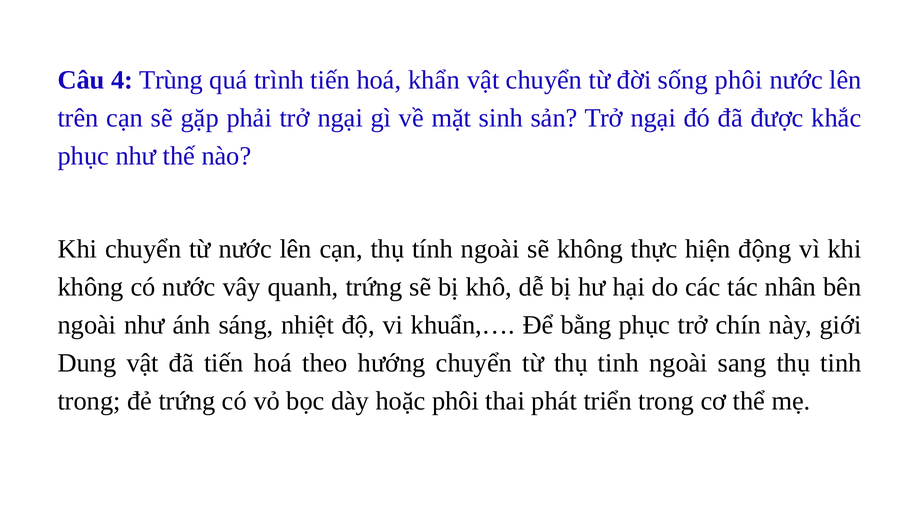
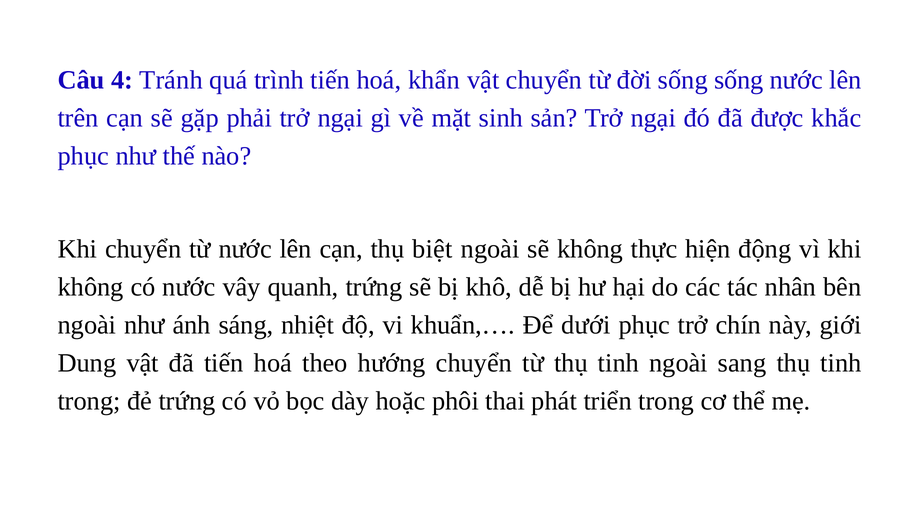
Trùng: Trùng -> Tránh (171, 80)
sống phôi: phôi -> sống (739, 80)
tính: tính -> biệt (432, 249)
bằng: bằng -> dưới (586, 325)
